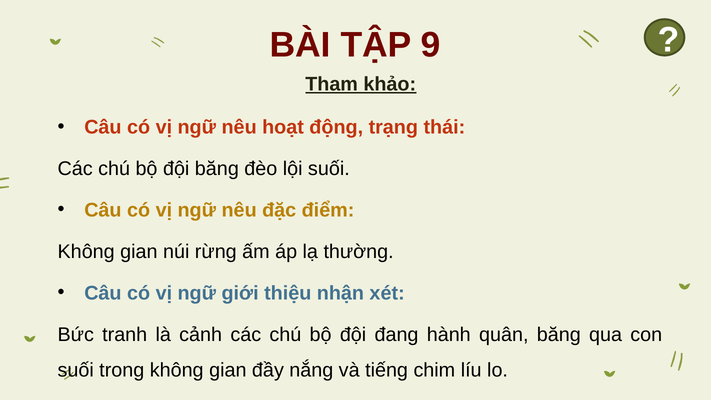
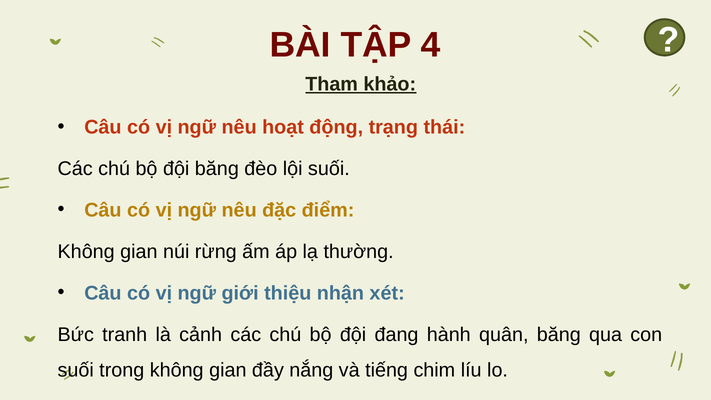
9: 9 -> 4 (431, 45)
